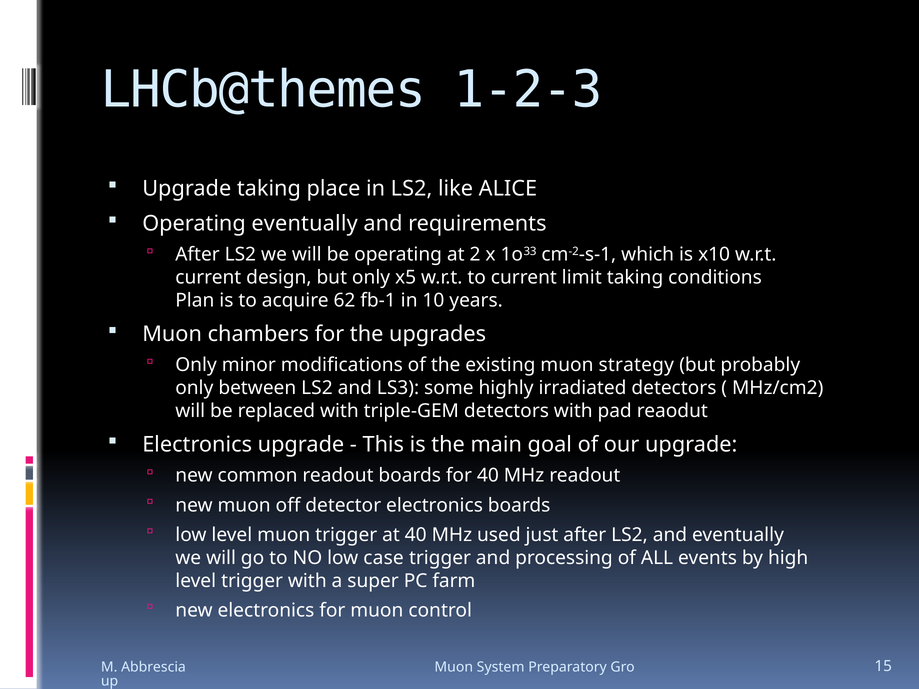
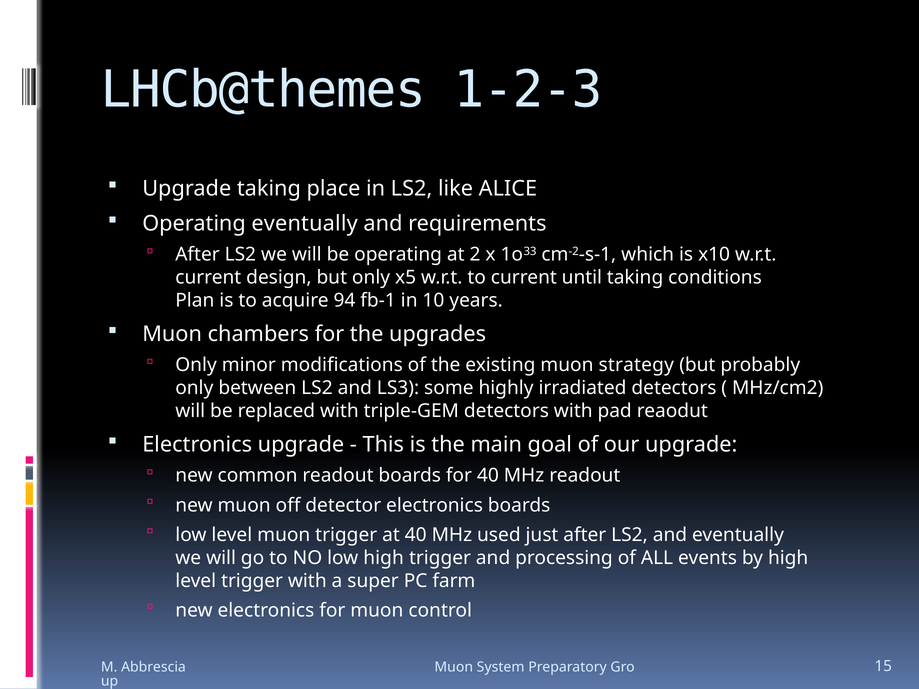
limit: limit -> until (582, 278)
62: 62 -> 94 (345, 301)
low case: case -> high (384, 558)
